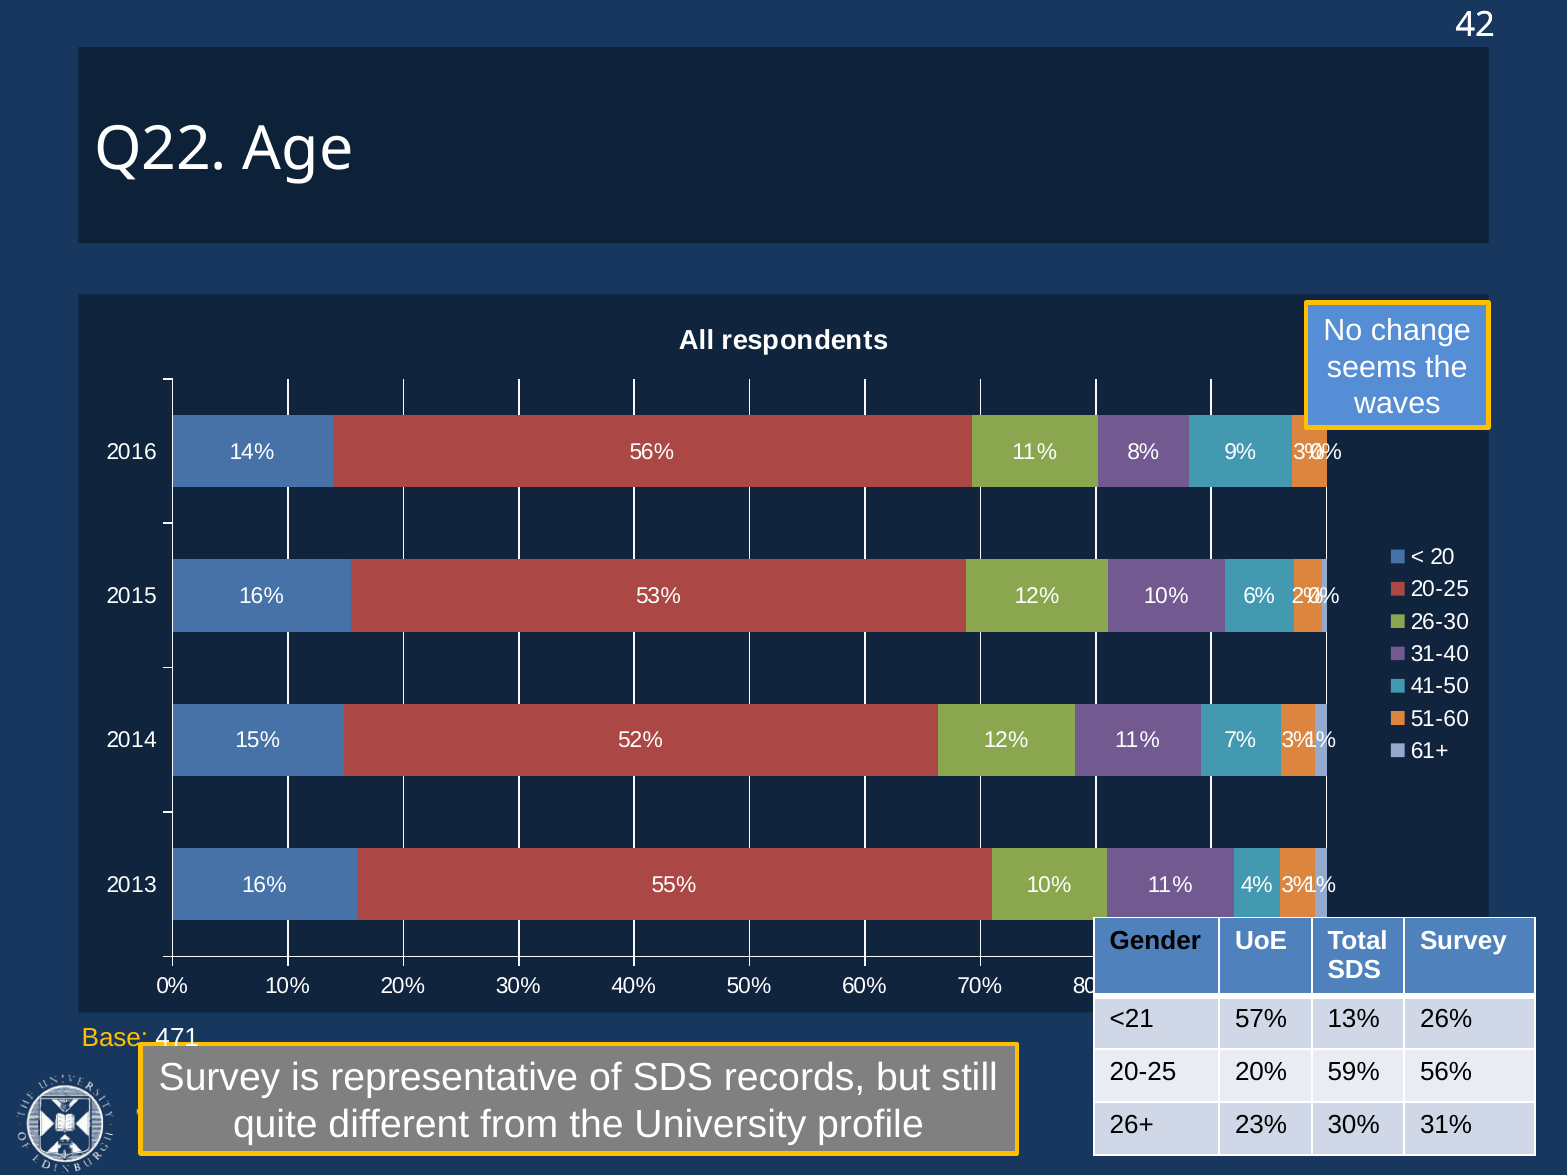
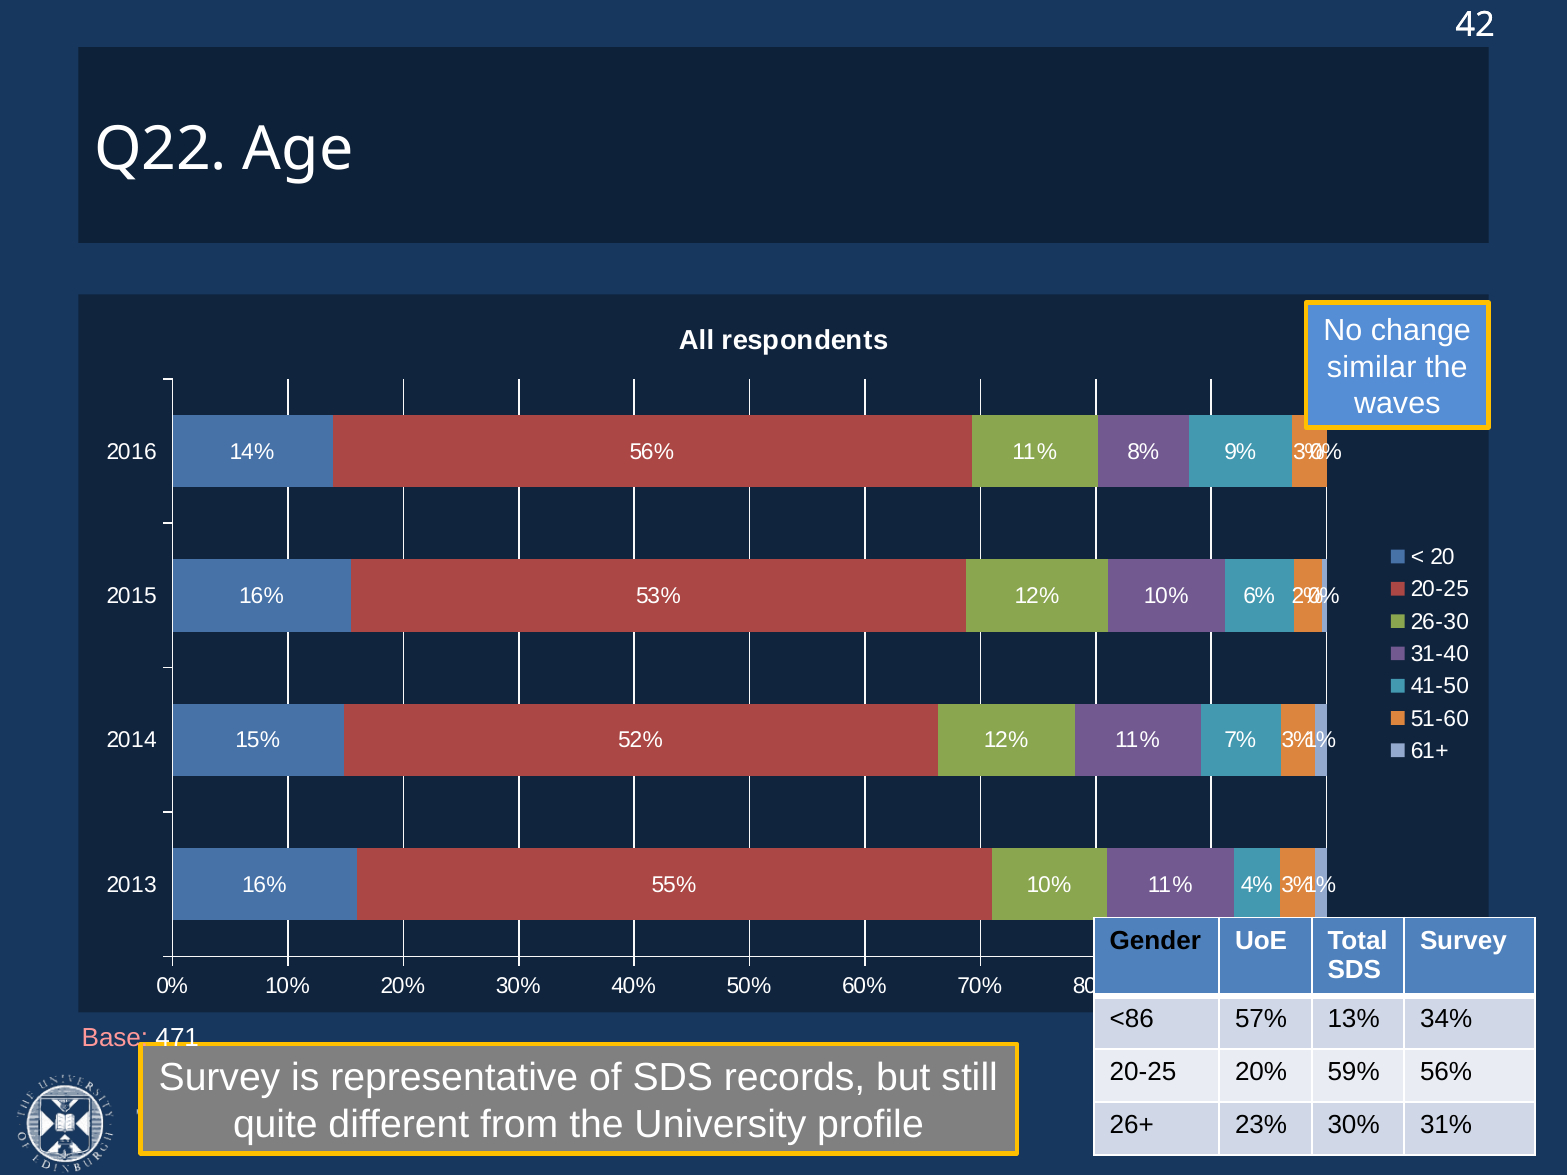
seems: seems -> similar (1372, 367)
<21: <21 -> <86 (1132, 1019)
26%: 26% -> 34% (1446, 1019)
Base colour: yellow -> pink (115, 1038)
